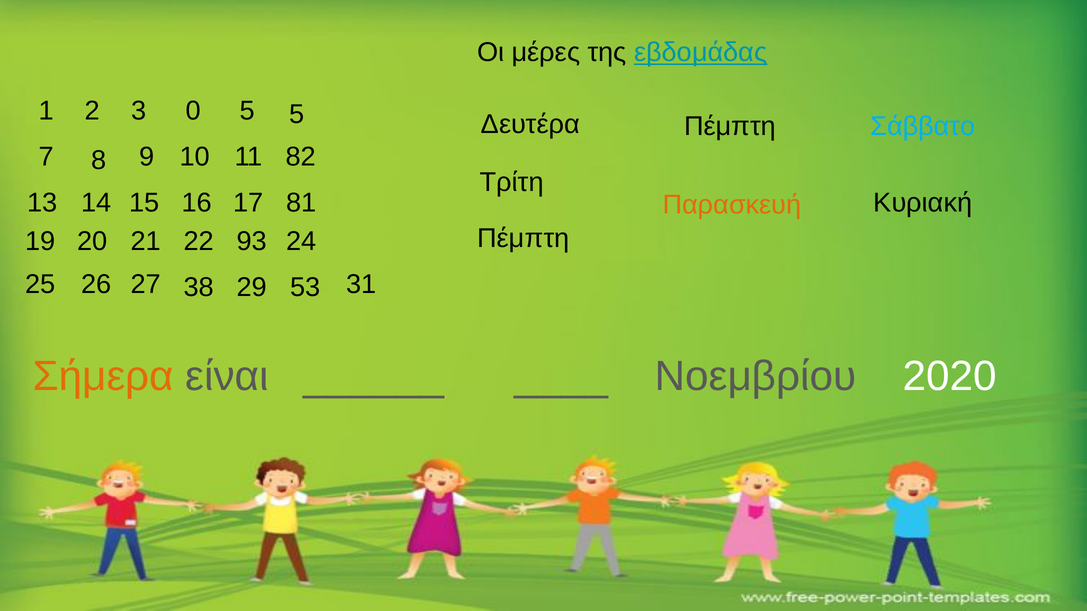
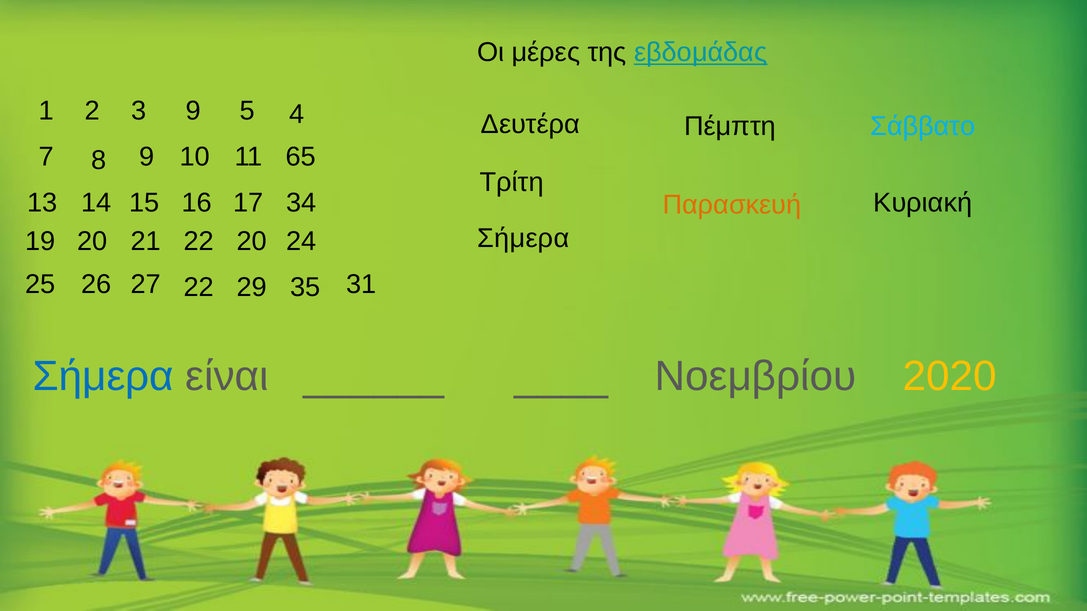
2 0: 0 -> 9 (193, 111)
3 5: 5 -> 4 (297, 114)
82: 82 -> 65 (301, 157)
81: 81 -> 34 (301, 203)
Πέμπτη: Πέμπτη -> Σήμερα (523, 238)
20 93: 93 -> 20 (252, 242)
25 38: 38 -> 22 (199, 288)
53: 53 -> 35 (305, 288)
Σήμερα colour: orange -> blue (103, 377)
2020 colour: white -> yellow (950, 377)
